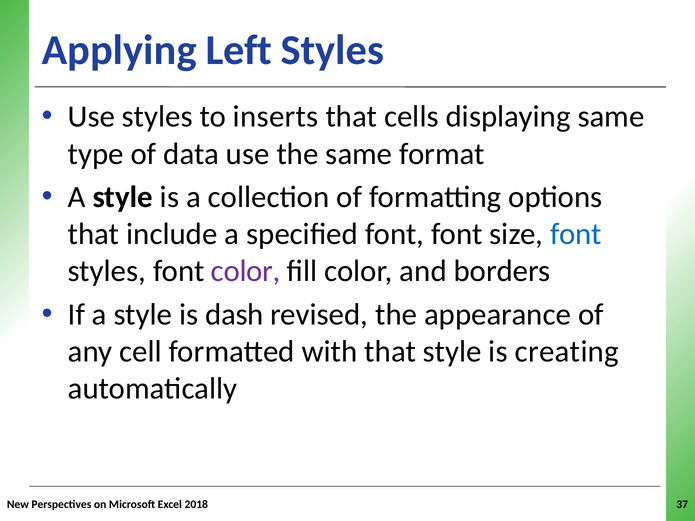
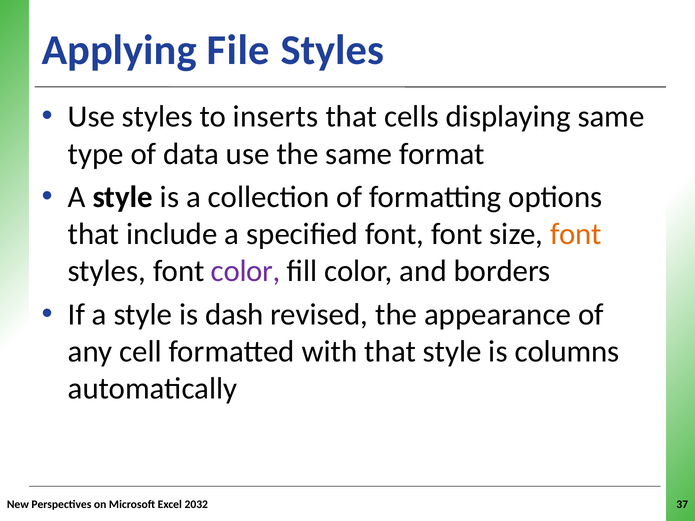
Left: Left -> File (238, 50)
font colour: blue -> orange (576, 234)
creating: creating -> columns (567, 352)
2018: 2018 -> 2032 (196, 505)
